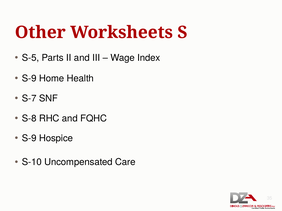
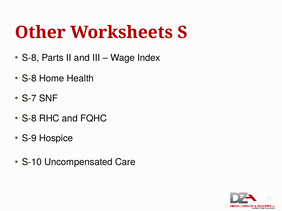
S-5: S-5 -> S-8 (30, 58)
S-9: S-9 -> S-8 (29, 79)
